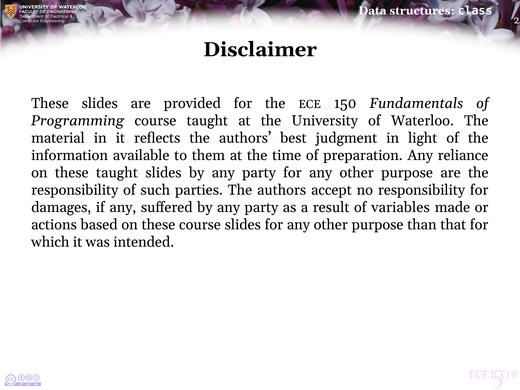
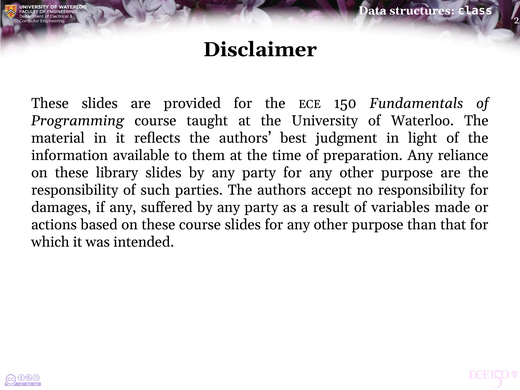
these taught: taught -> library (117, 173)
